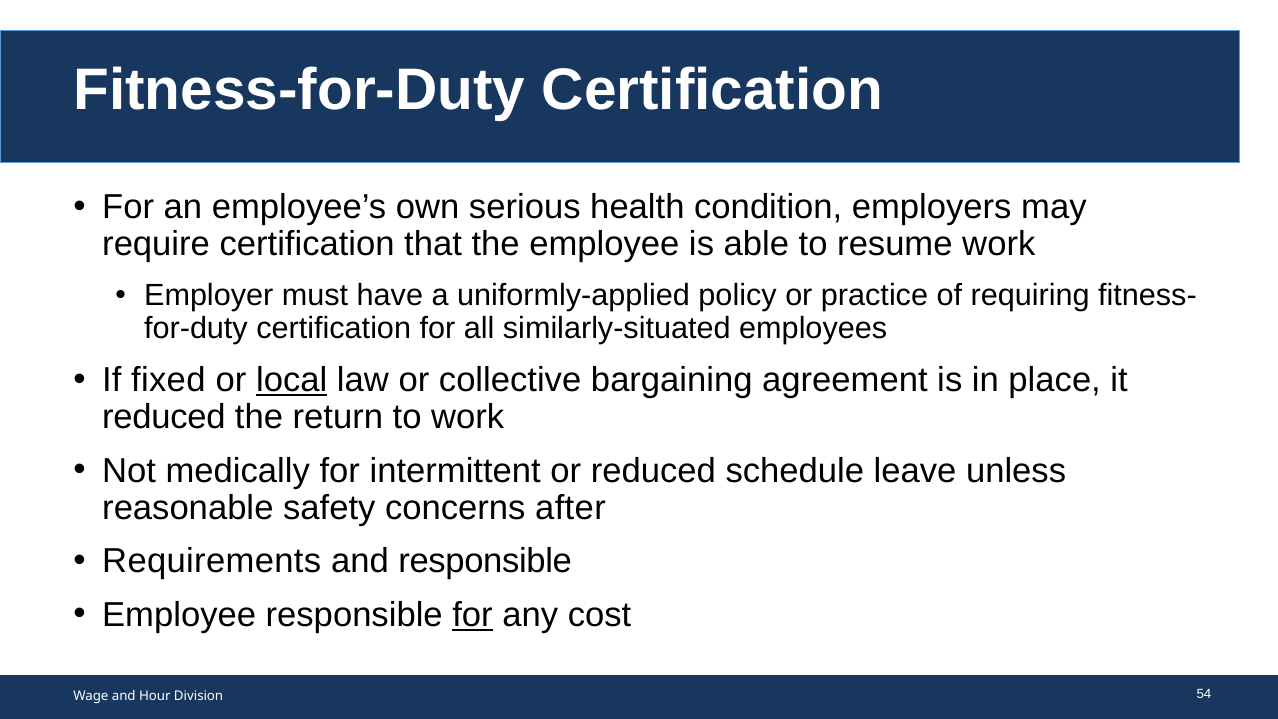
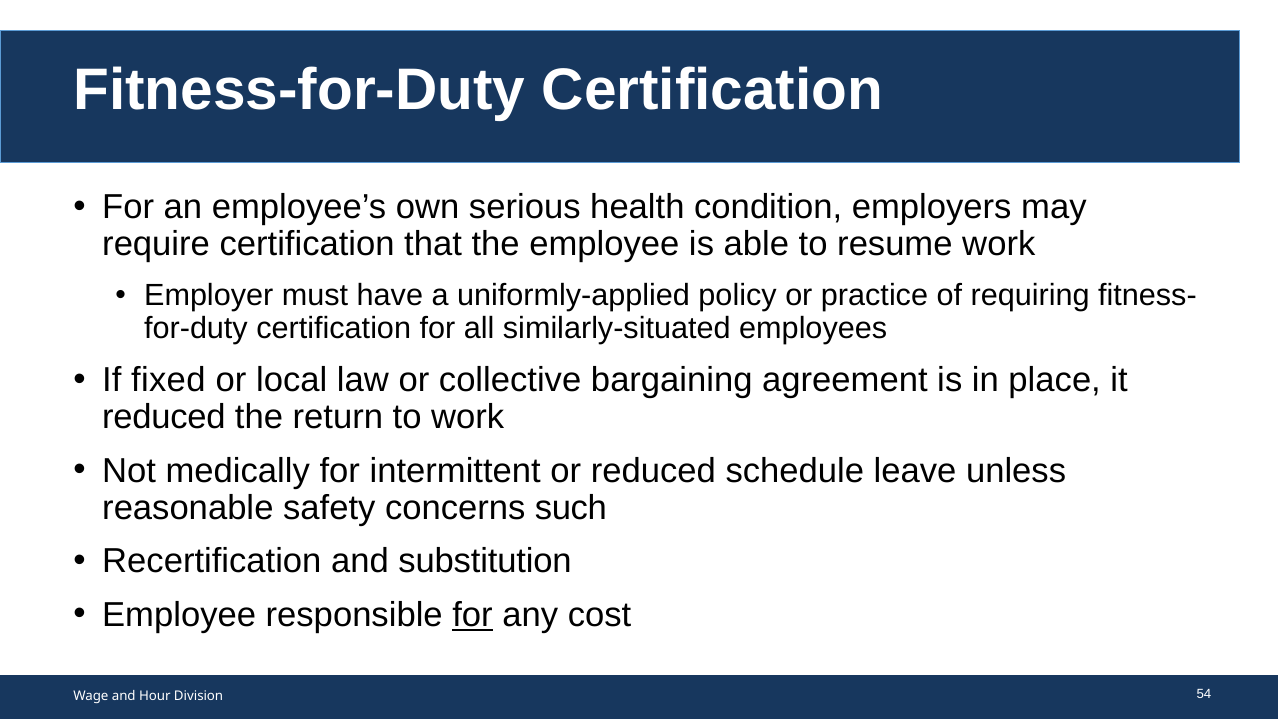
local underline: present -> none (292, 380)
after: after -> such (571, 508)
Requirements: Requirements -> Recertification (212, 561)
and responsible: responsible -> substitution (485, 561)
